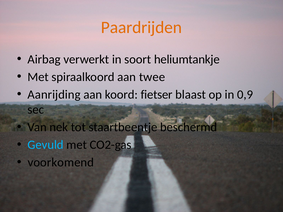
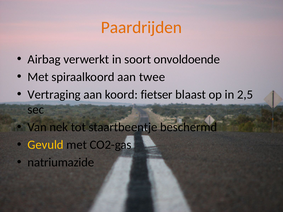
heliumtankje: heliumtankje -> onvoldoende (187, 59)
Aanrijding: Aanrijding -> Vertraging (54, 95)
0,9: 0,9 -> 2,5 (245, 95)
Gevuld colour: light blue -> yellow (46, 145)
voorkomend: voorkomend -> natriumazide (61, 163)
